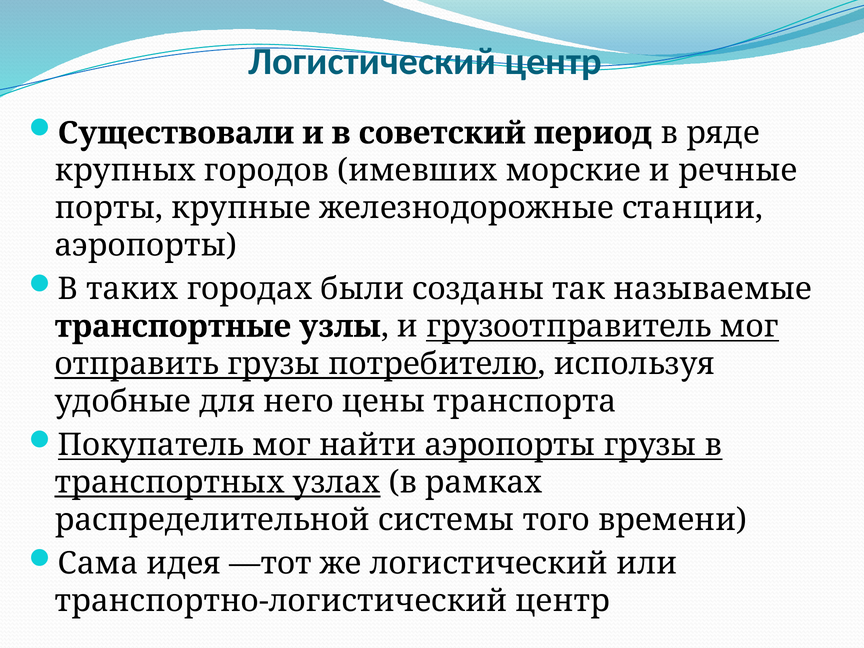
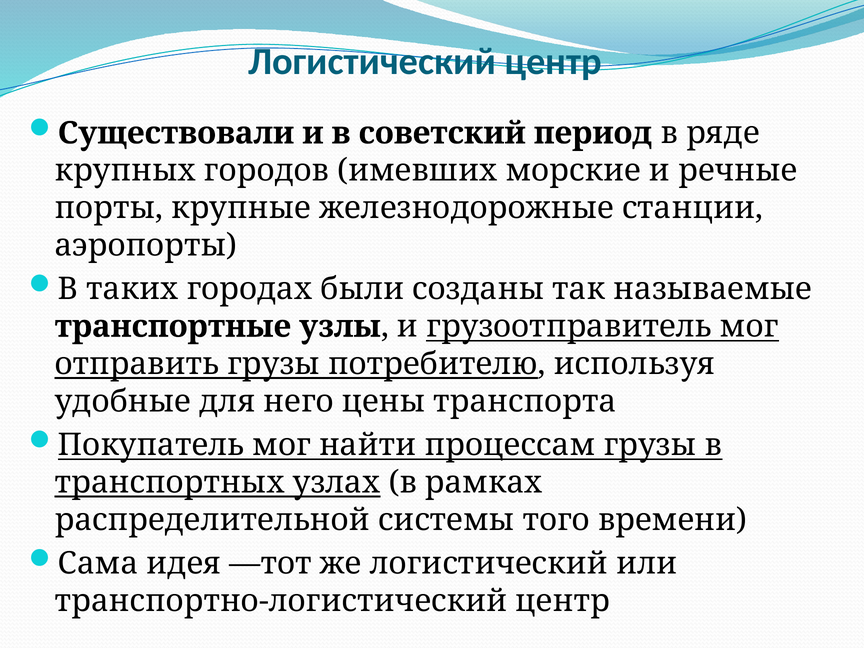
найти аэропорты: аэропорты -> процессам (510, 445)
